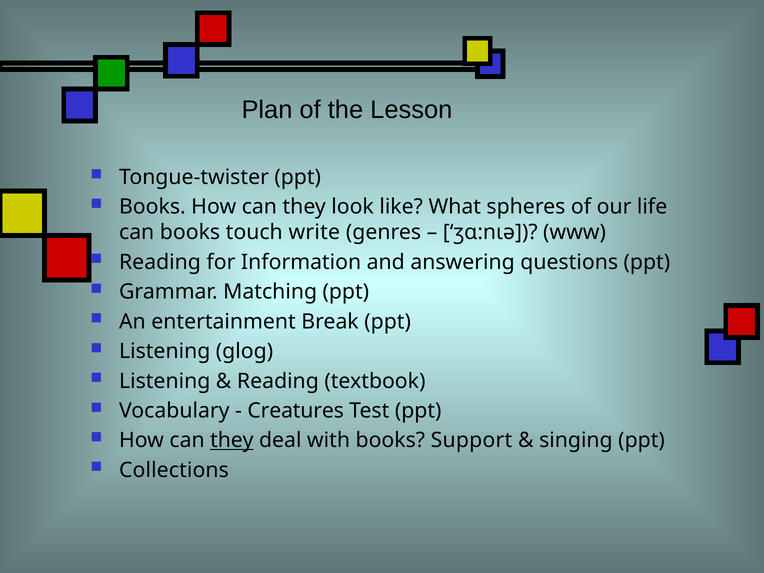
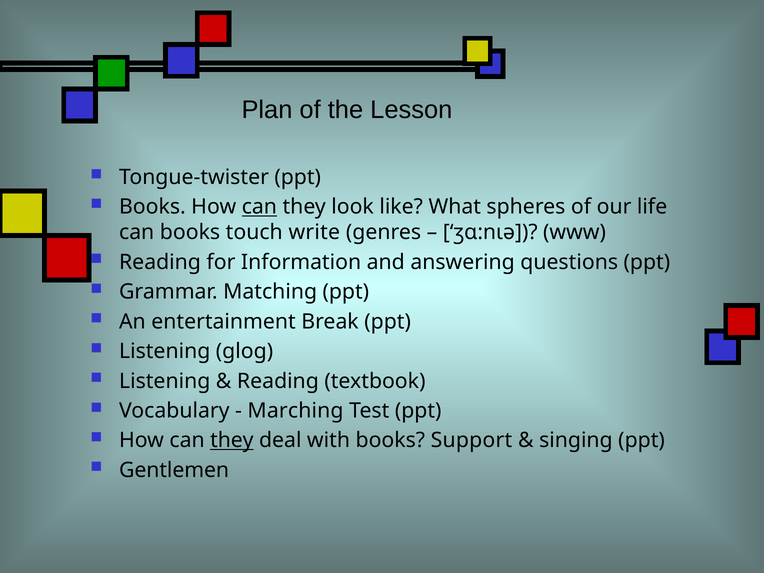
can underline: none -> present (259, 207)
Creatures: Creatures -> Marching (296, 411)
Collections: Collections -> Gentlemen (174, 470)
